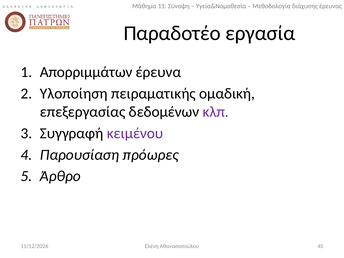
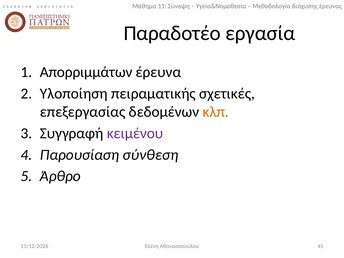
ομαδική: ομαδική -> σχετικές (227, 94)
κλπ colour: purple -> orange (216, 112)
πρόωρες: πρόωρες -> σύνθεση (151, 155)
